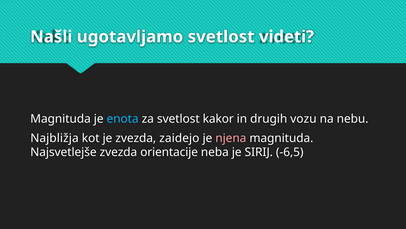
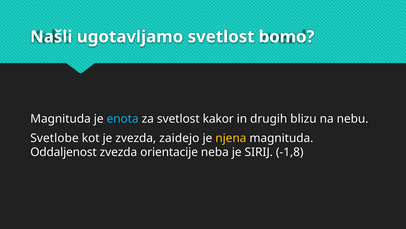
videti: videti -> bomo (287, 37)
vozu: vozu -> blizu (303, 119)
Najbližja: Najbližja -> Svetlobe (54, 138)
njena colour: pink -> yellow (231, 138)
Najsvetlejše: Najsvetlejše -> Oddaljenost (64, 152)
-6,5: -6,5 -> -1,8 (290, 152)
